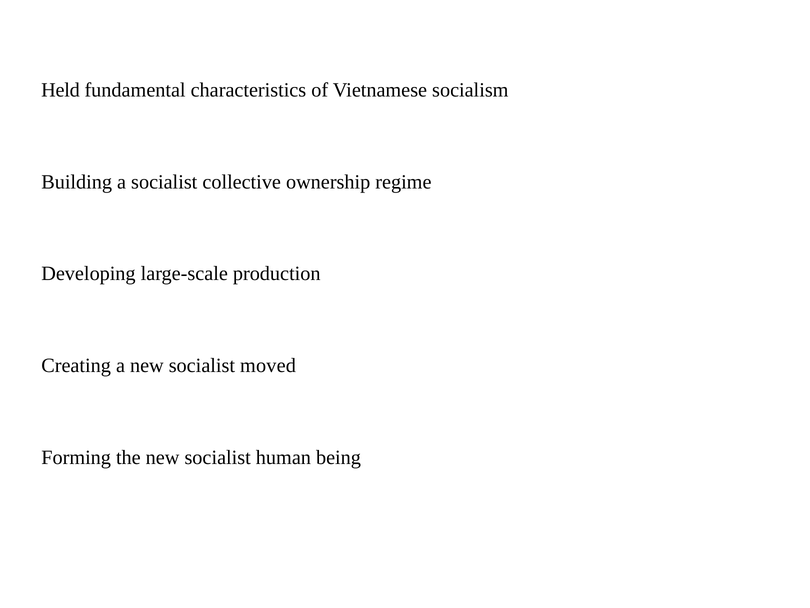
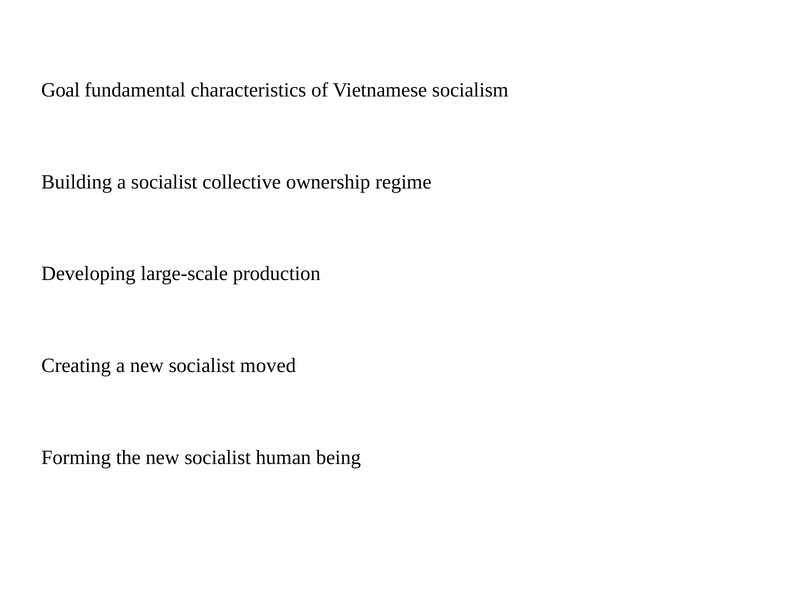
Held: Held -> Goal (61, 90)
